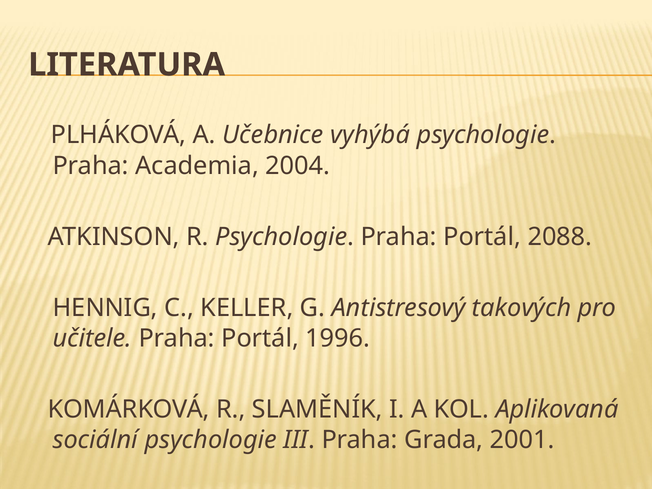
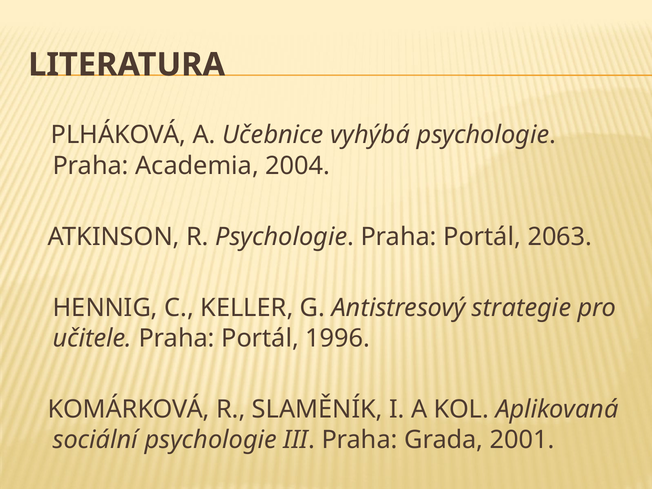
2088: 2088 -> 2063 (560, 237)
takových: takových -> strategie (522, 308)
